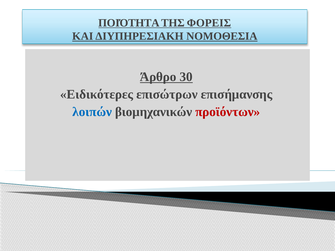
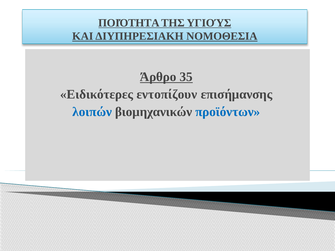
ΦΟΡΕΙΣ: ΦΟΡΕΙΣ -> ΥΓΙΟΎΣ (209, 23)
30: 30 -> 35 (186, 77)
επισώτρων: επισώτρων -> εντοπίζουν (167, 94)
προϊόντων colour: red -> blue (228, 112)
